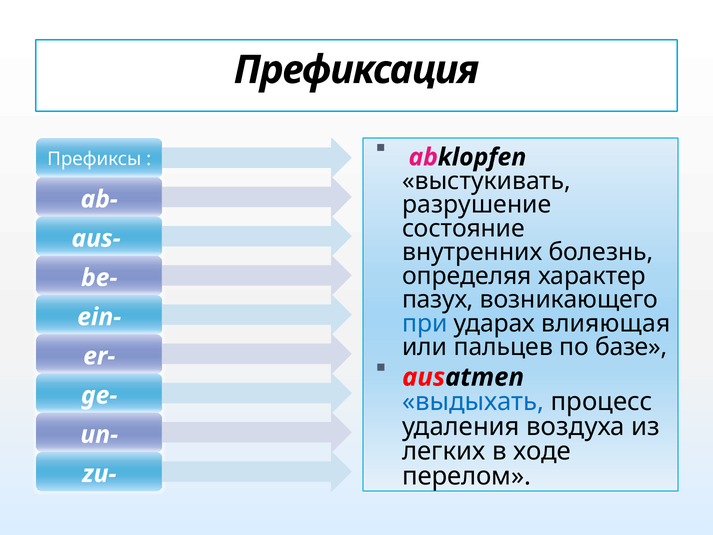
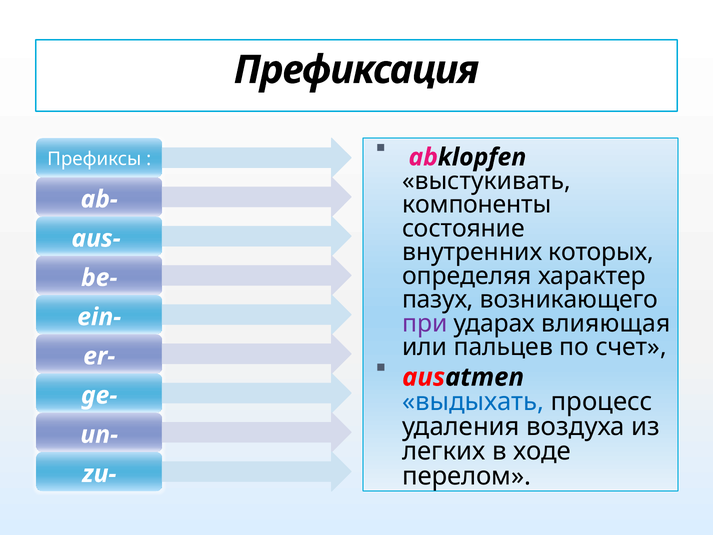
разрушение: разрушение -> компоненты (477, 205)
болезнь: болезнь -> которых (601, 252)
при colour: blue -> purple (425, 323)
базе: базе -> счет (631, 347)
